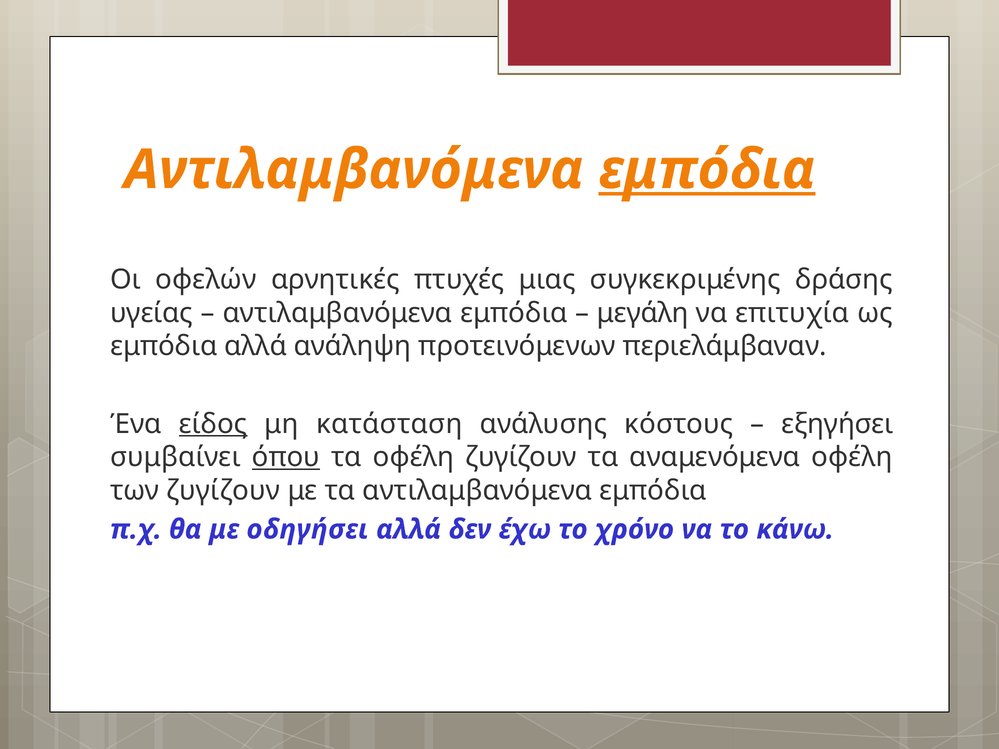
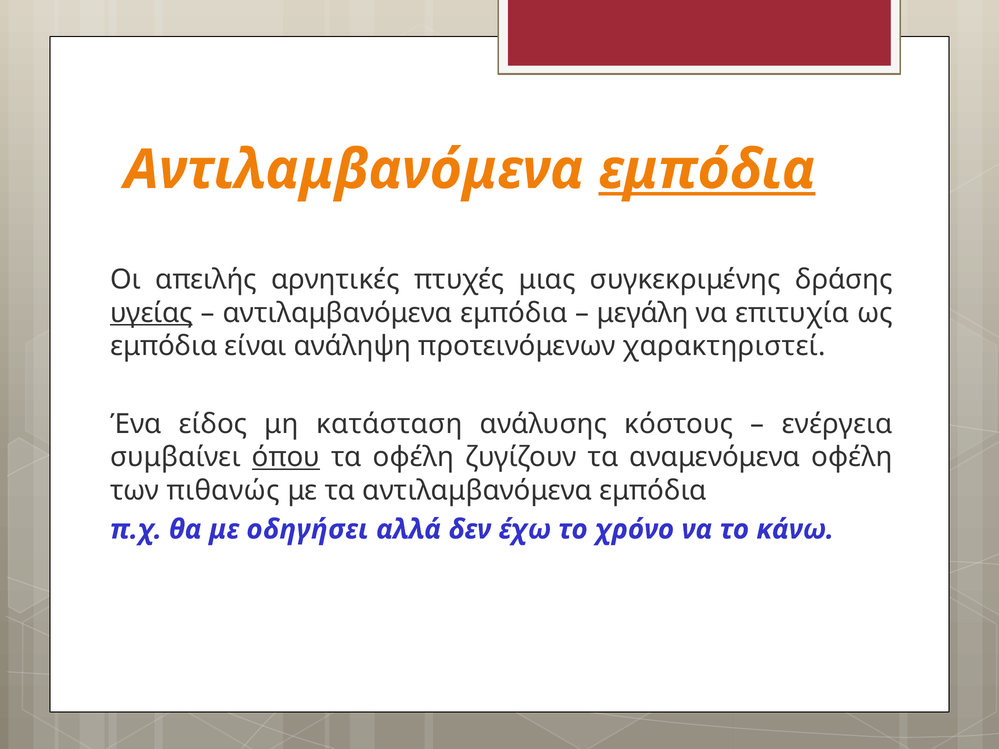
οφελών: οφελών -> απειλής (206, 280)
υγείας underline: none -> present (152, 313)
εμπόδια αλλά: αλλά -> είναι (256, 346)
περιελάμβαναν: περιελάμβαναν -> χαρακτηριστεί (724, 346)
είδος underline: present -> none (213, 424)
εξηγήσει: εξηγήσει -> ενέργεια (837, 424)
των ζυγίζουν: ζυγίζουν -> πιθανώς (223, 491)
